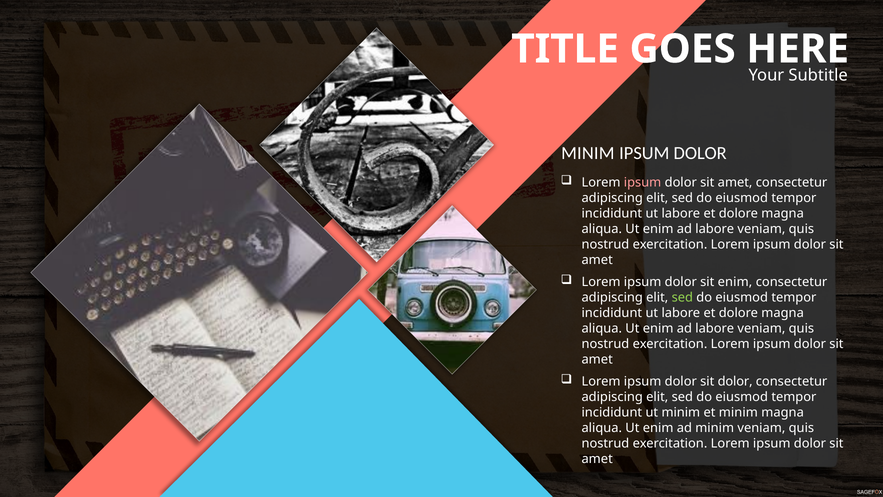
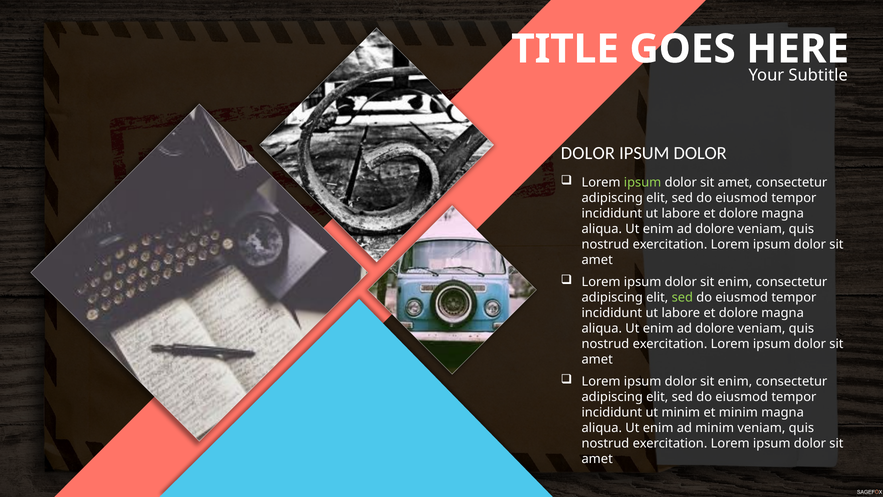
MINIM: MINIM -> DOLOR (588, 153)
ipsum colour: pink -> light green (643, 183)
labore: labore -> dolore (715, 229)
labore: labore -> dolore (715, 328)
dolor: dolor -> enim (735, 381)
